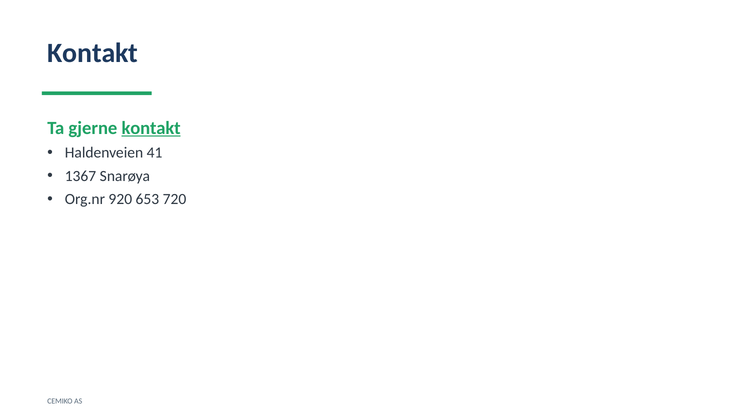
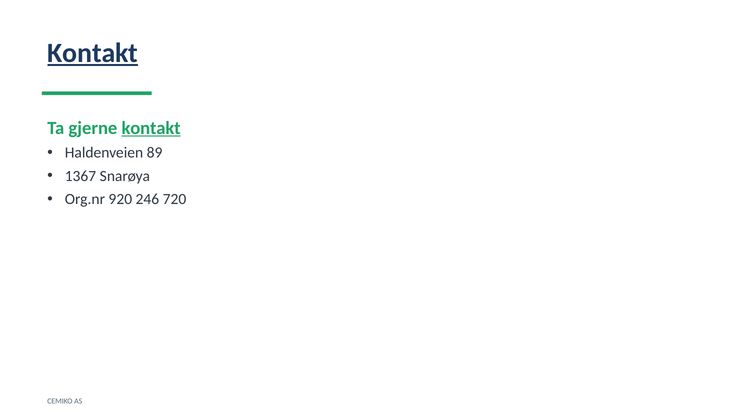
Kontakt underline: none -> present (93, 53)
41: 41 -> 89 (155, 153)
653: 653 -> 246 (147, 200)
